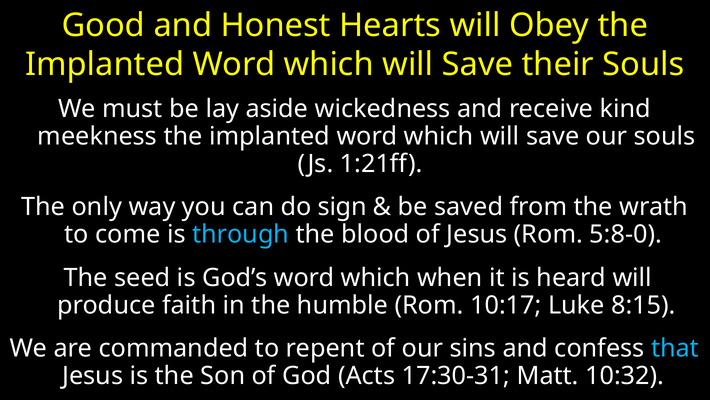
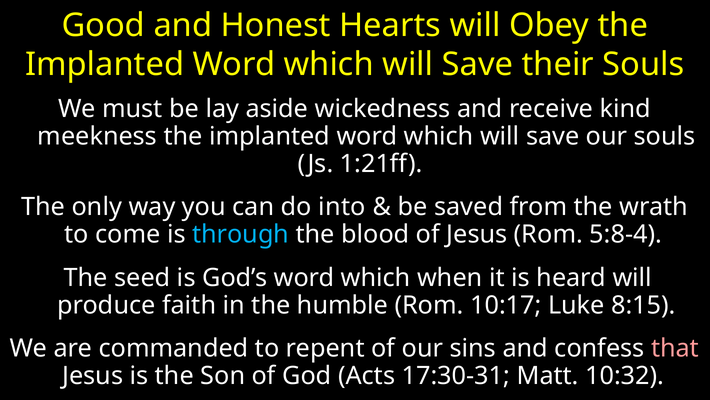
sign: sign -> into (342, 207)
5:8-0: 5:8-0 -> 5:8-4 (626, 234)
that colour: light blue -> pink (675, 348)
